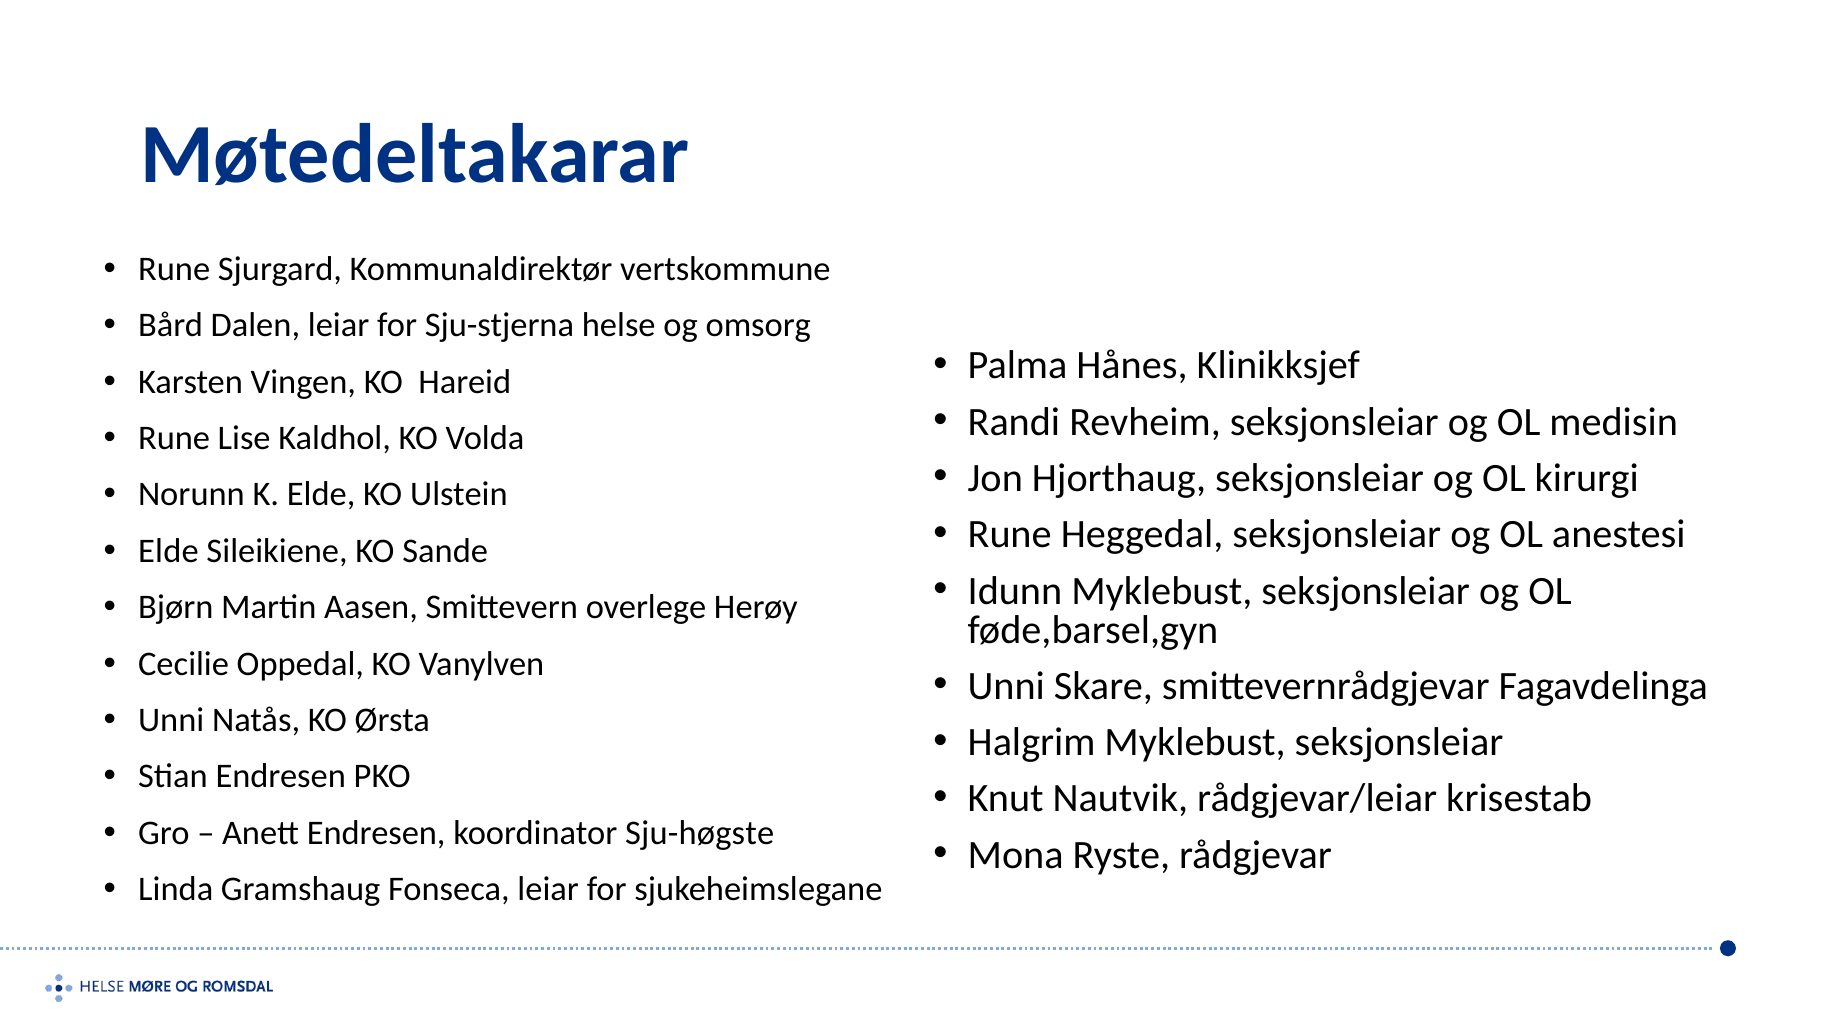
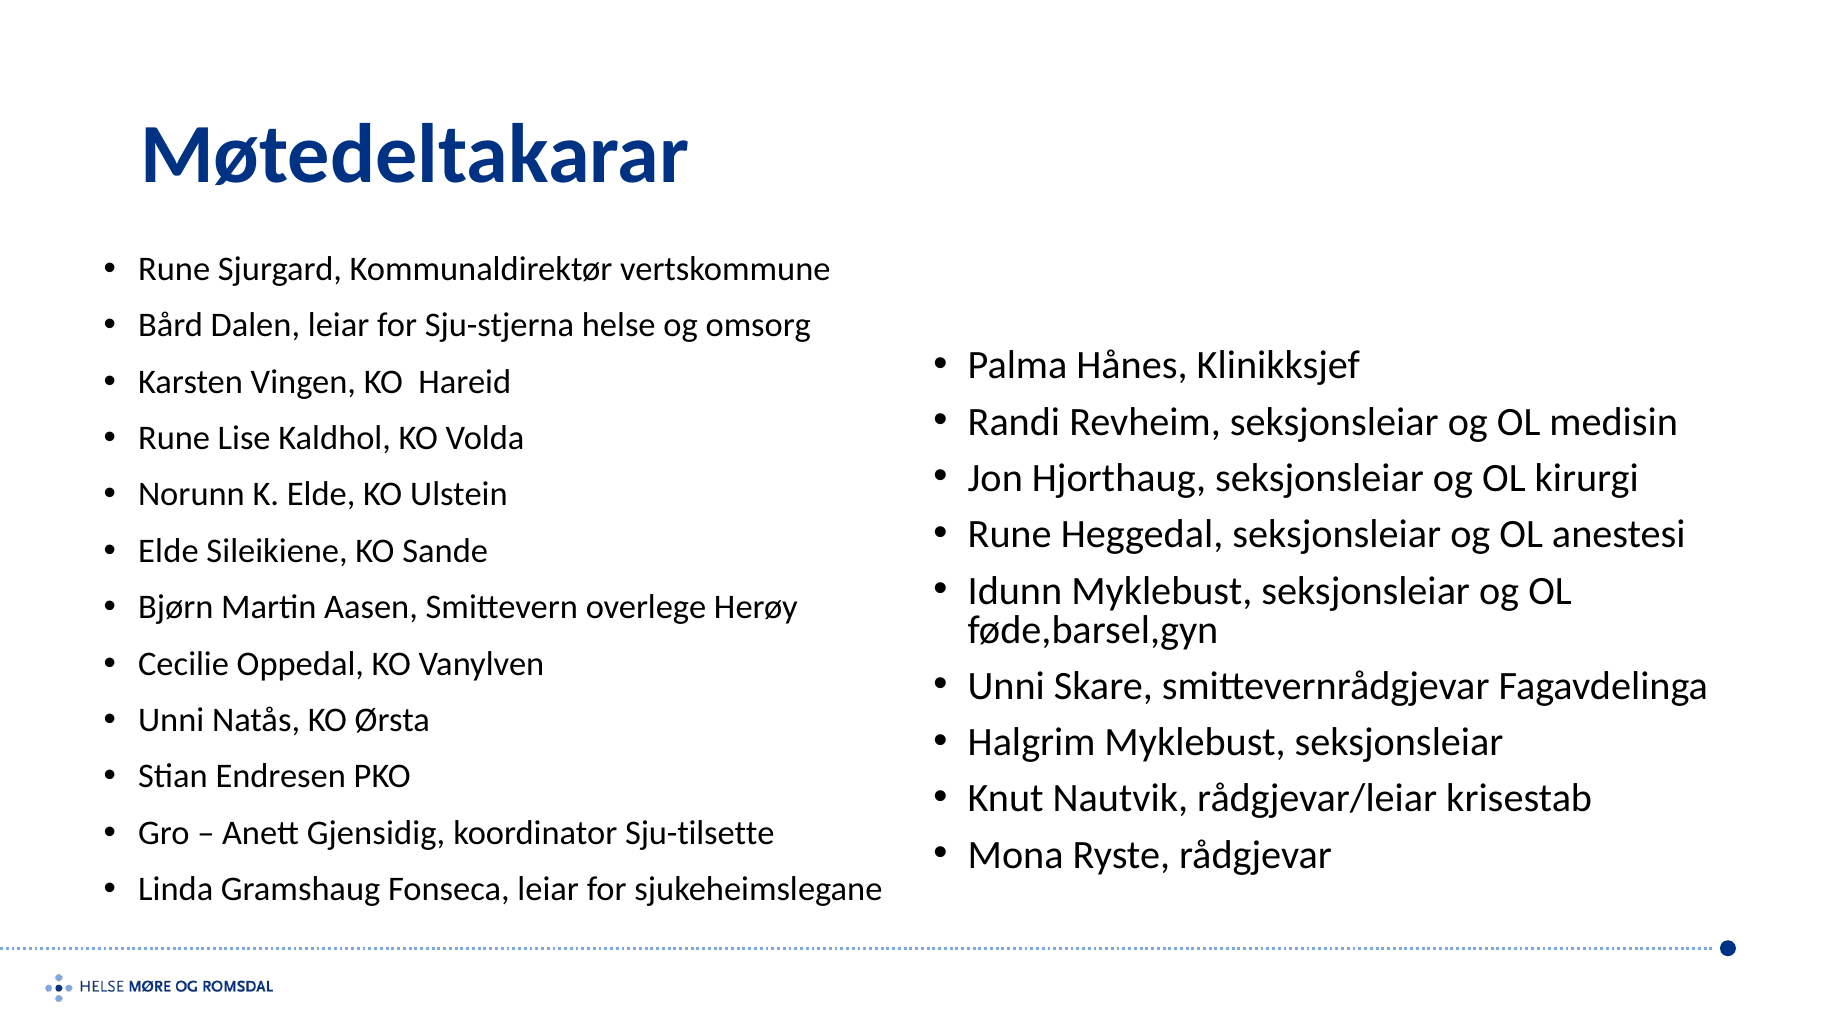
Anett Endresen: Endresen -> Gjensidig (376, 833)
Sju-høgste: Sju-høgste -> Sju-tilsette (700, 833)
